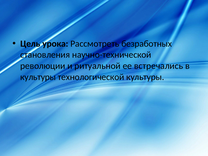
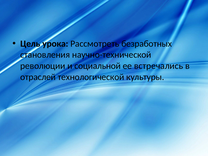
ритуальной: ритуальной -> социальной (98, 66)
культуры: культуры -> отраслей (38, 77)
